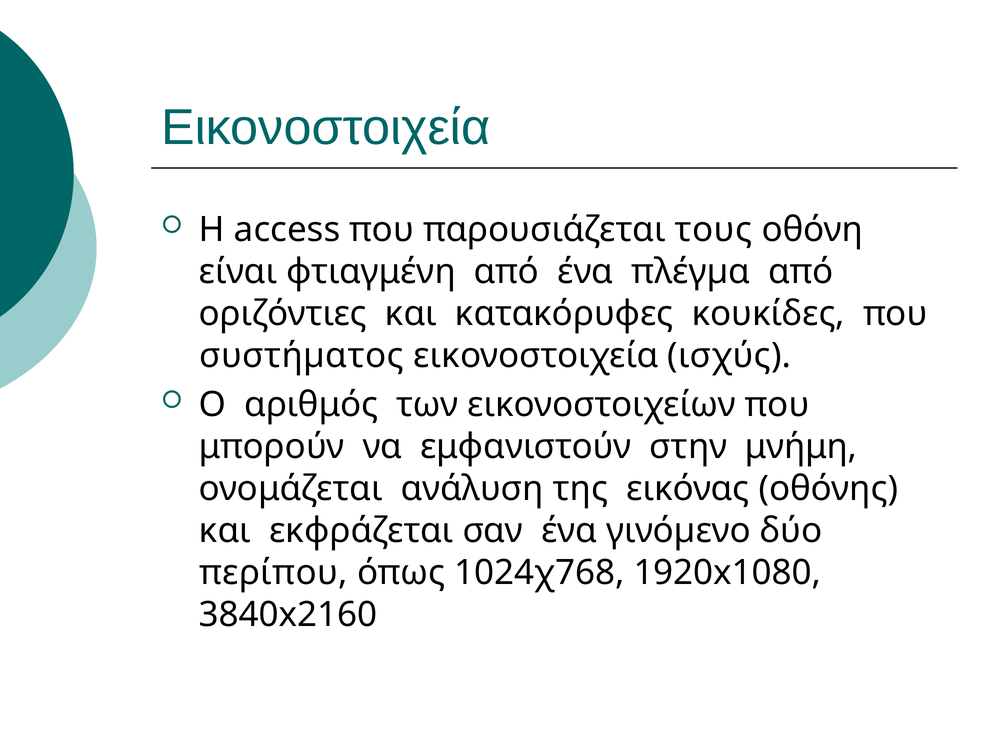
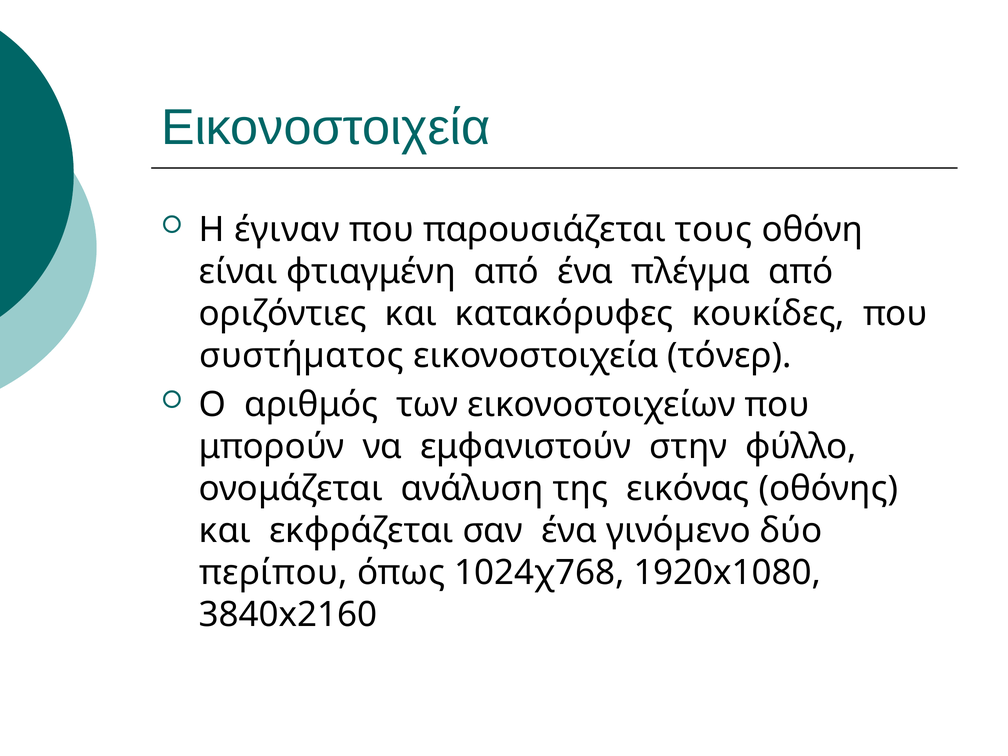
access: access -> έγιναν (287, 230)
ισχύς: ισχύς -> τόνερ (729, 356)
μνήμη: μνήμη -> φύλλο (801, 447)
